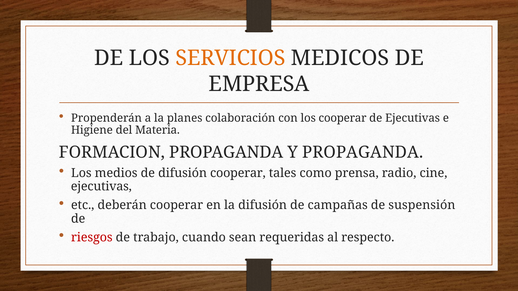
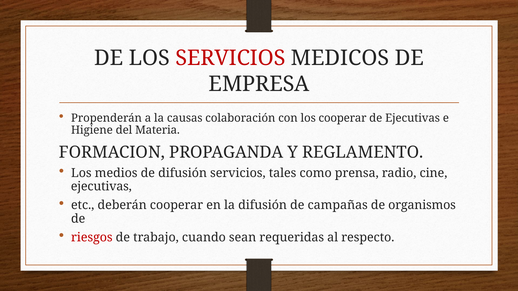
SERVICIOS colour: orange -> red (230, 58)
planes: planes -> causas (185, 118)
Y PROPAGANDA: PROPAGANDA -> REGLAMENTO (363, 153)
difusión cooperar: cooperar -> servicios (238, 173)
suspensión: suspensión -> organismos (422, 205)
